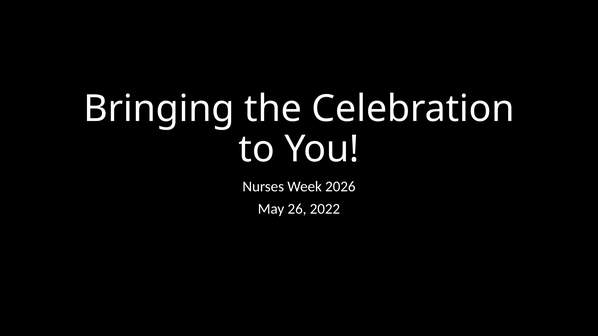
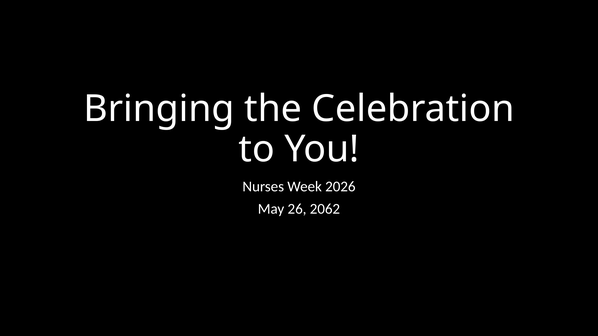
2022: 2022 -> 2062 (325, 209)
